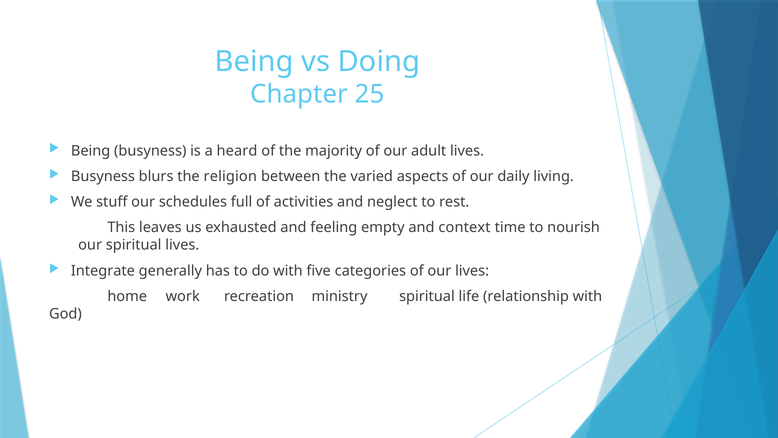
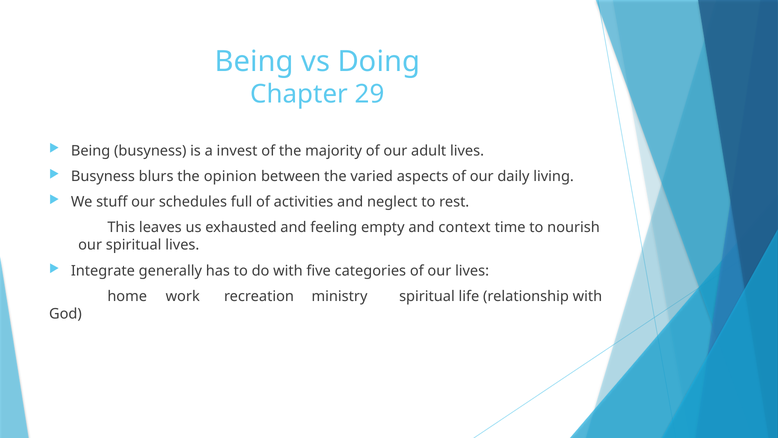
25: 25 -> 29 (370, 94)
heard: heard -> invest (237, 151)
religion: religion -> opinion (230, 176)
